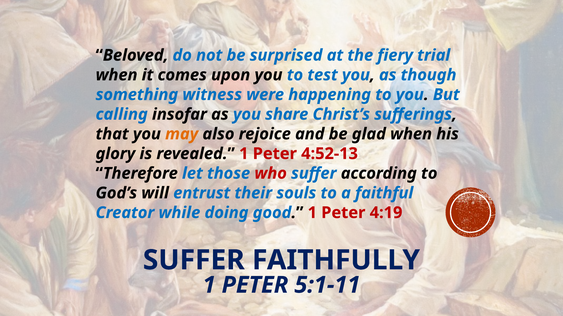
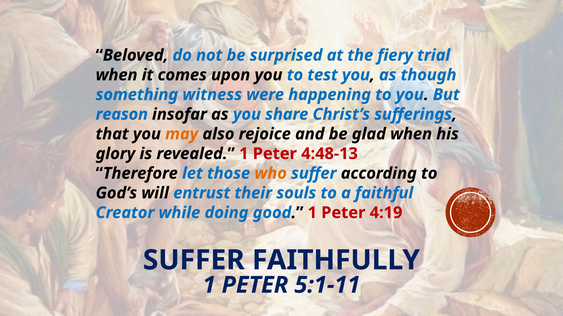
calling: calling -> reason (122, 115)
4:52-13: 4:52-13 -> 4:48-13 (330, 154)
who colour: red -> orange (271, 174)
